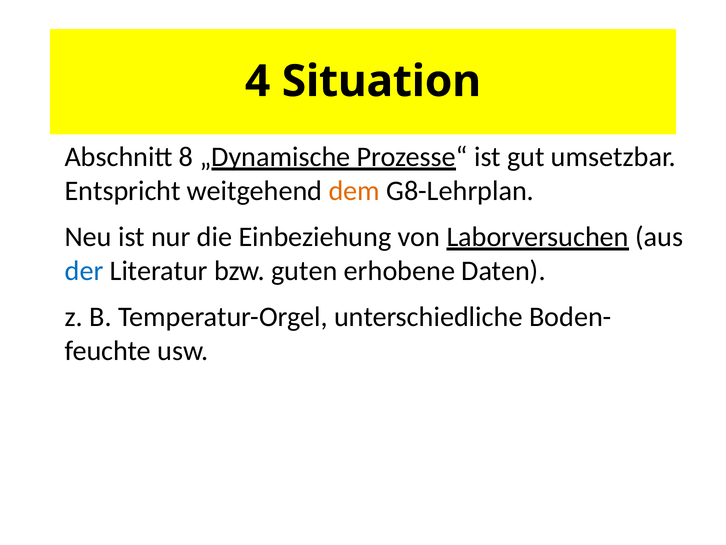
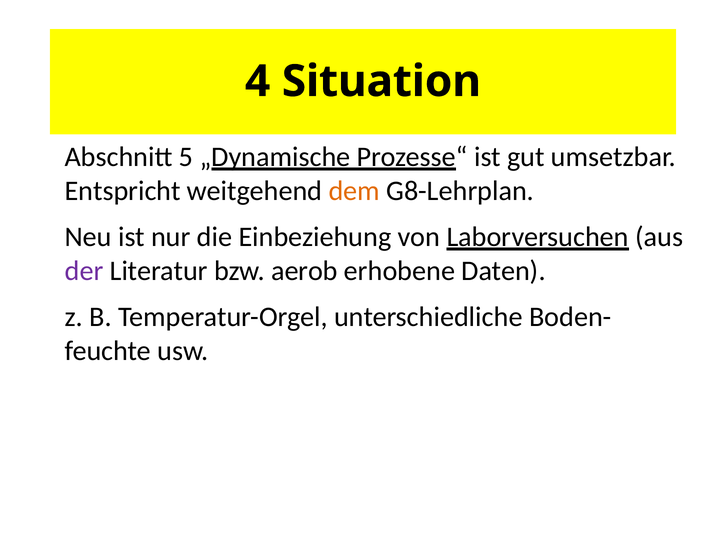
8: 8 -> 5 (186, 157)
der colour: blue -> purple (84, 270)
guten: guten -> aerob (304, 270)
